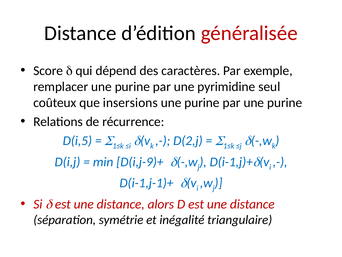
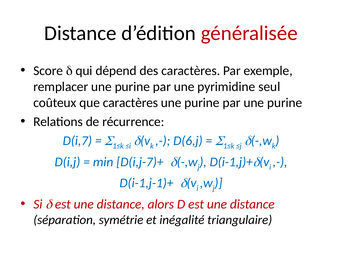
que insersions: insersions -> caractères (130, 102)
D(i,5: D(i,5 -> D(i,7 (77, 140)
D(2,j: D(2,j -> D(6,j (188, 140)
D(i,j-9)+: D(i,j-9)+ -> D(i,j-7)+ (140, 162)
